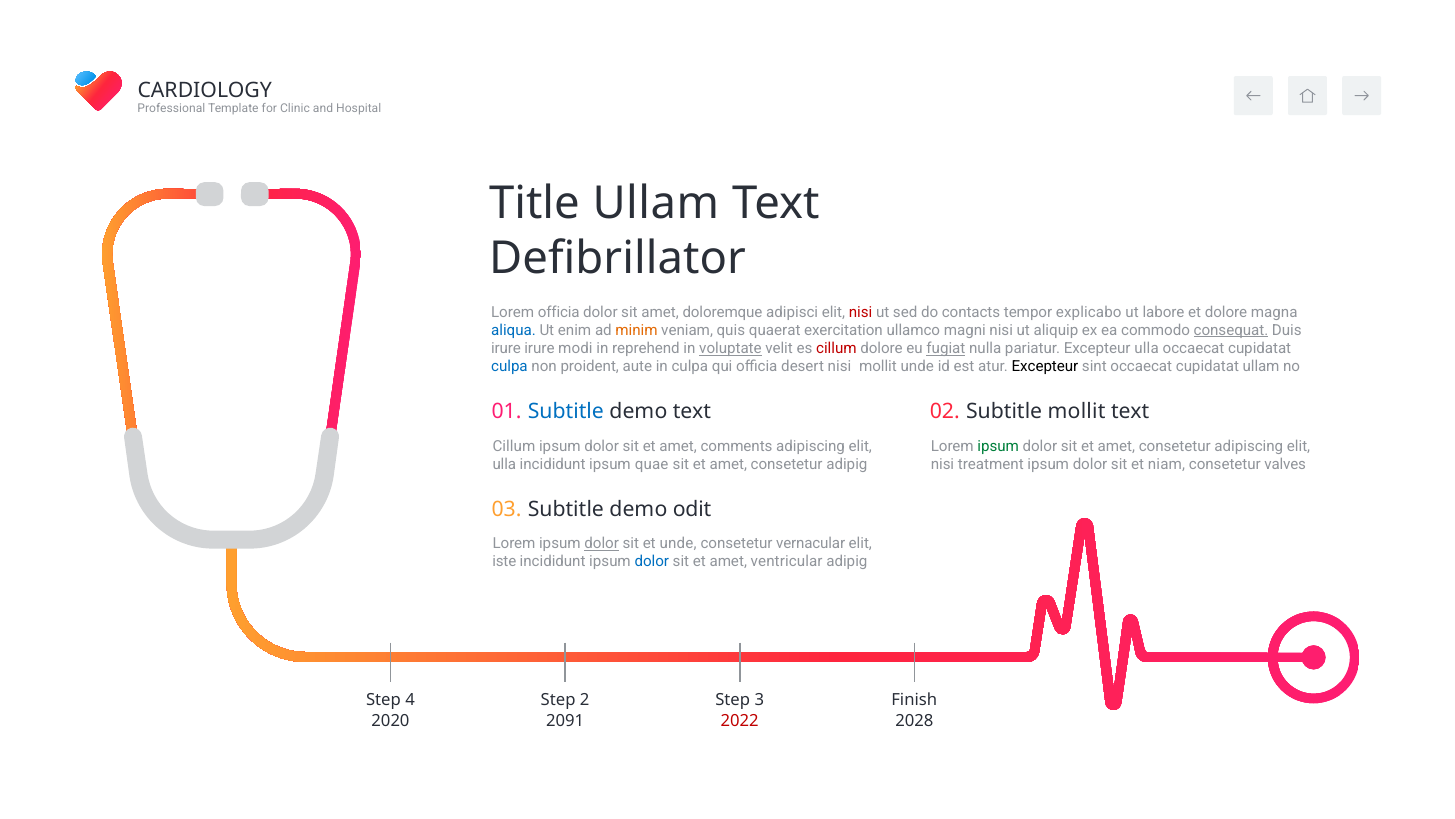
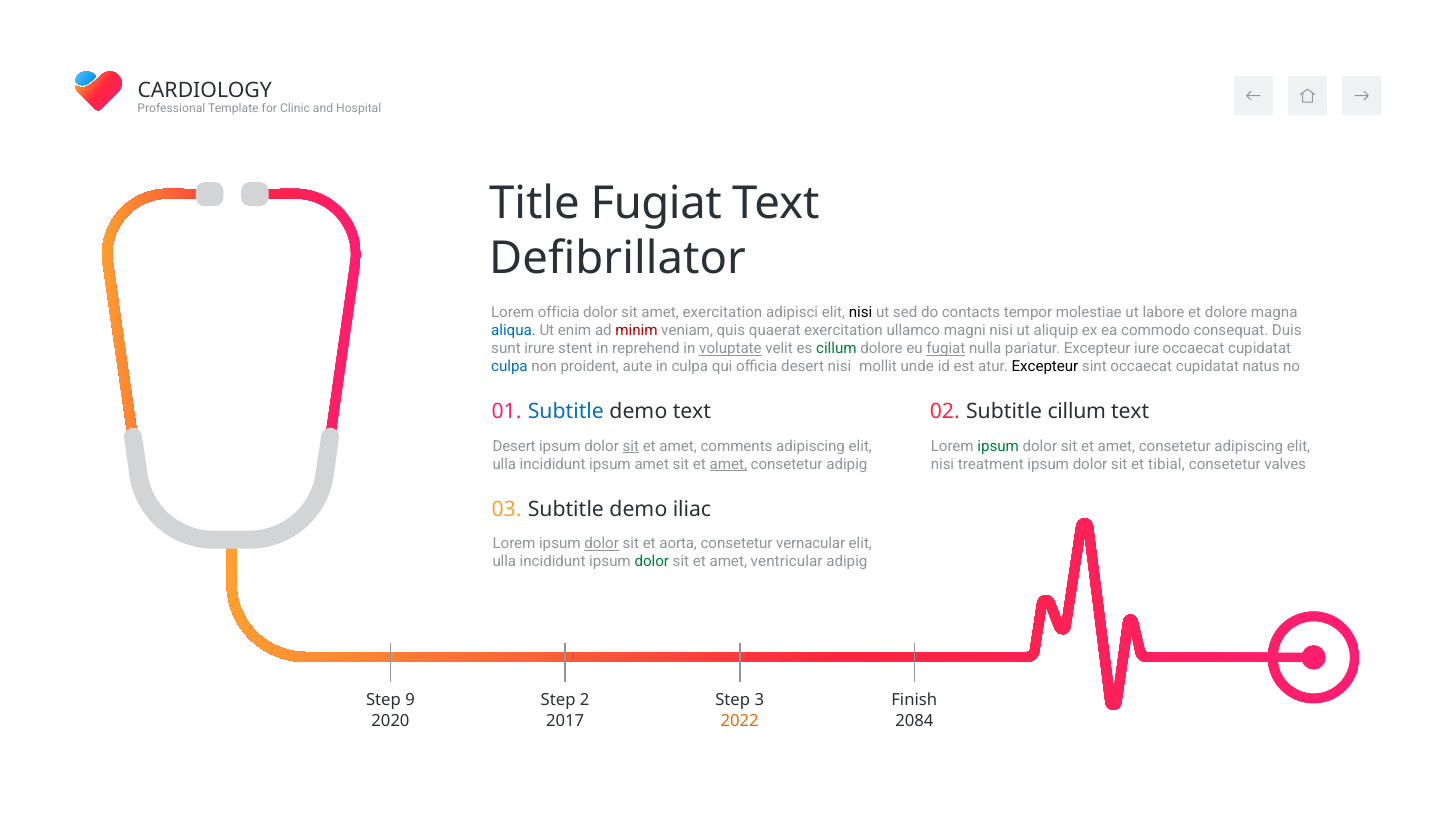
Title Ullam: Ullam -> Fugiat (656, 204)
amet doloremque: doloremque -> exercitation (722, 312)
nisi colour: red -> black (861, 312)
explicabo: explicabo -> molestiae (1089, 312)
minim colour: orange -> red (636, 330)
consequat underline: present -> none (1231, 330)
irure: irure -> sunt (506, 348)
modi: modi -> stent (575, 348)
cillum colour: red -> green (836, 348)
Excepteur ulla: ulla -> iure (1147, 348)
cupidatat ullam: ullam -> natus (1261, 367)
Subtitle mollit: mollit -> cillum (1077, 411)
Cillum: Cillum -> Desert (514, 446)
sit underline: none -> present (631, 446)
ipsum quae: quae -> amet (652, 464)
amet underline: none -> present (728, 464)
niam: niam -> tibial (1166, 464)
odit: odit -> iliac (692, 509)
et unde: unde -> aorta (678, 543)
iste: iste -> ulla (504, 561)
dolor colour: blue -> green (652, 561)
4: 4 -> 9 (410, 700)
2091: 2091 -> 2017 (565, 720)
2022 colour: red -> orange (740, 720)
2028: 2028 -> 2084 (914, 720)
